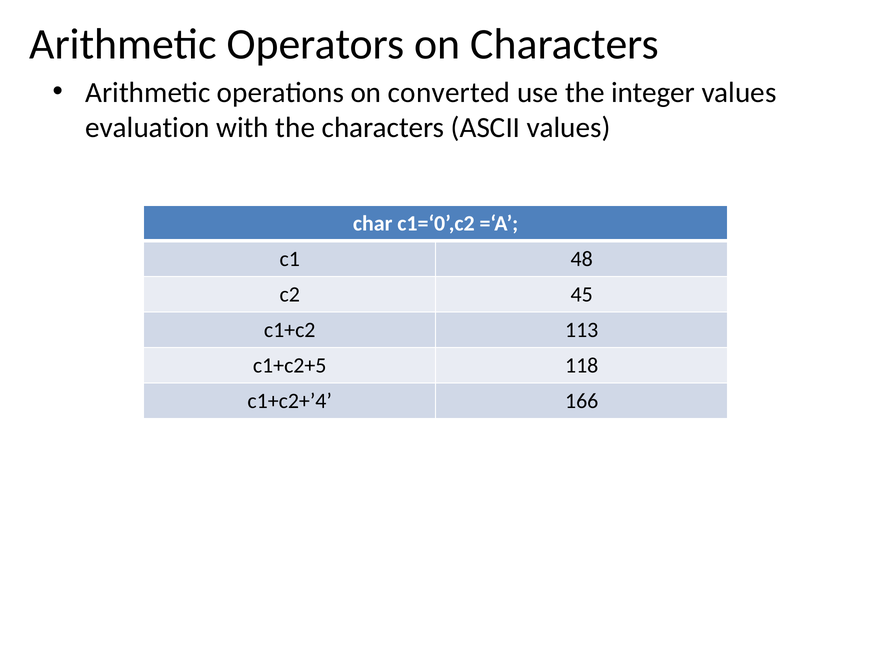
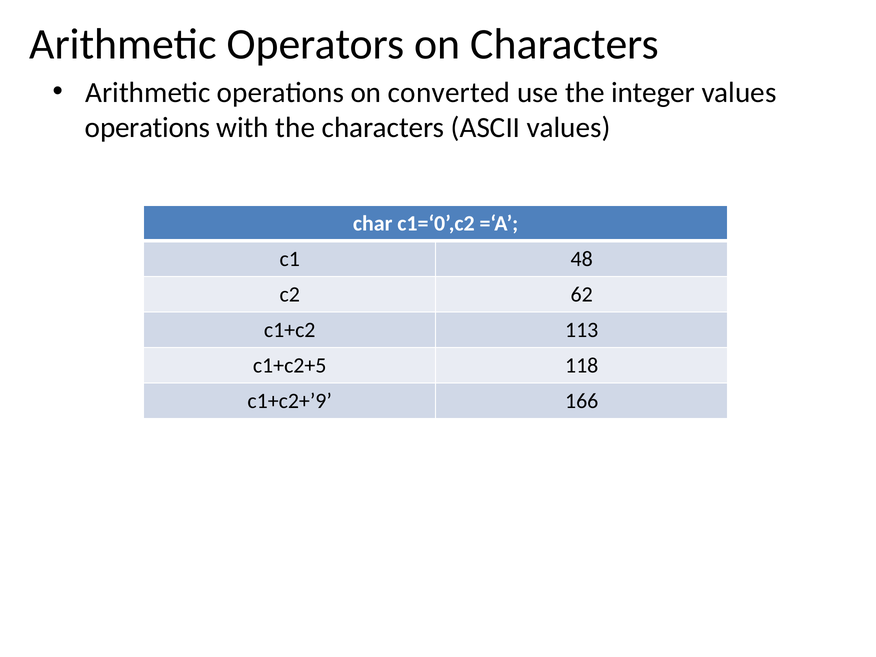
evaluation: evaluation -> operations (148, 127)
45: 45 -> 62 (582, 294)
c1+c2+’4: c1+c2+’4 -> c1+c2+’9 (290, 401)
